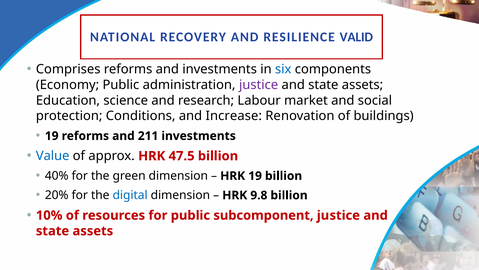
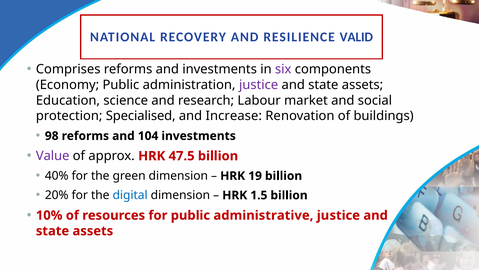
six colour: blue -> purple (283, 69)
Conditions: Conditions -> Specialised (141, 116)
19: 19 -> 98 (52, 136)
211: 211 -> 104 (148, 136)
Value colour: blue -> purple (53, 156)
9.8: 9.8 -> 1.5 (259, 195)
subcomponent: subcomponent -> administrative (263, 215)
